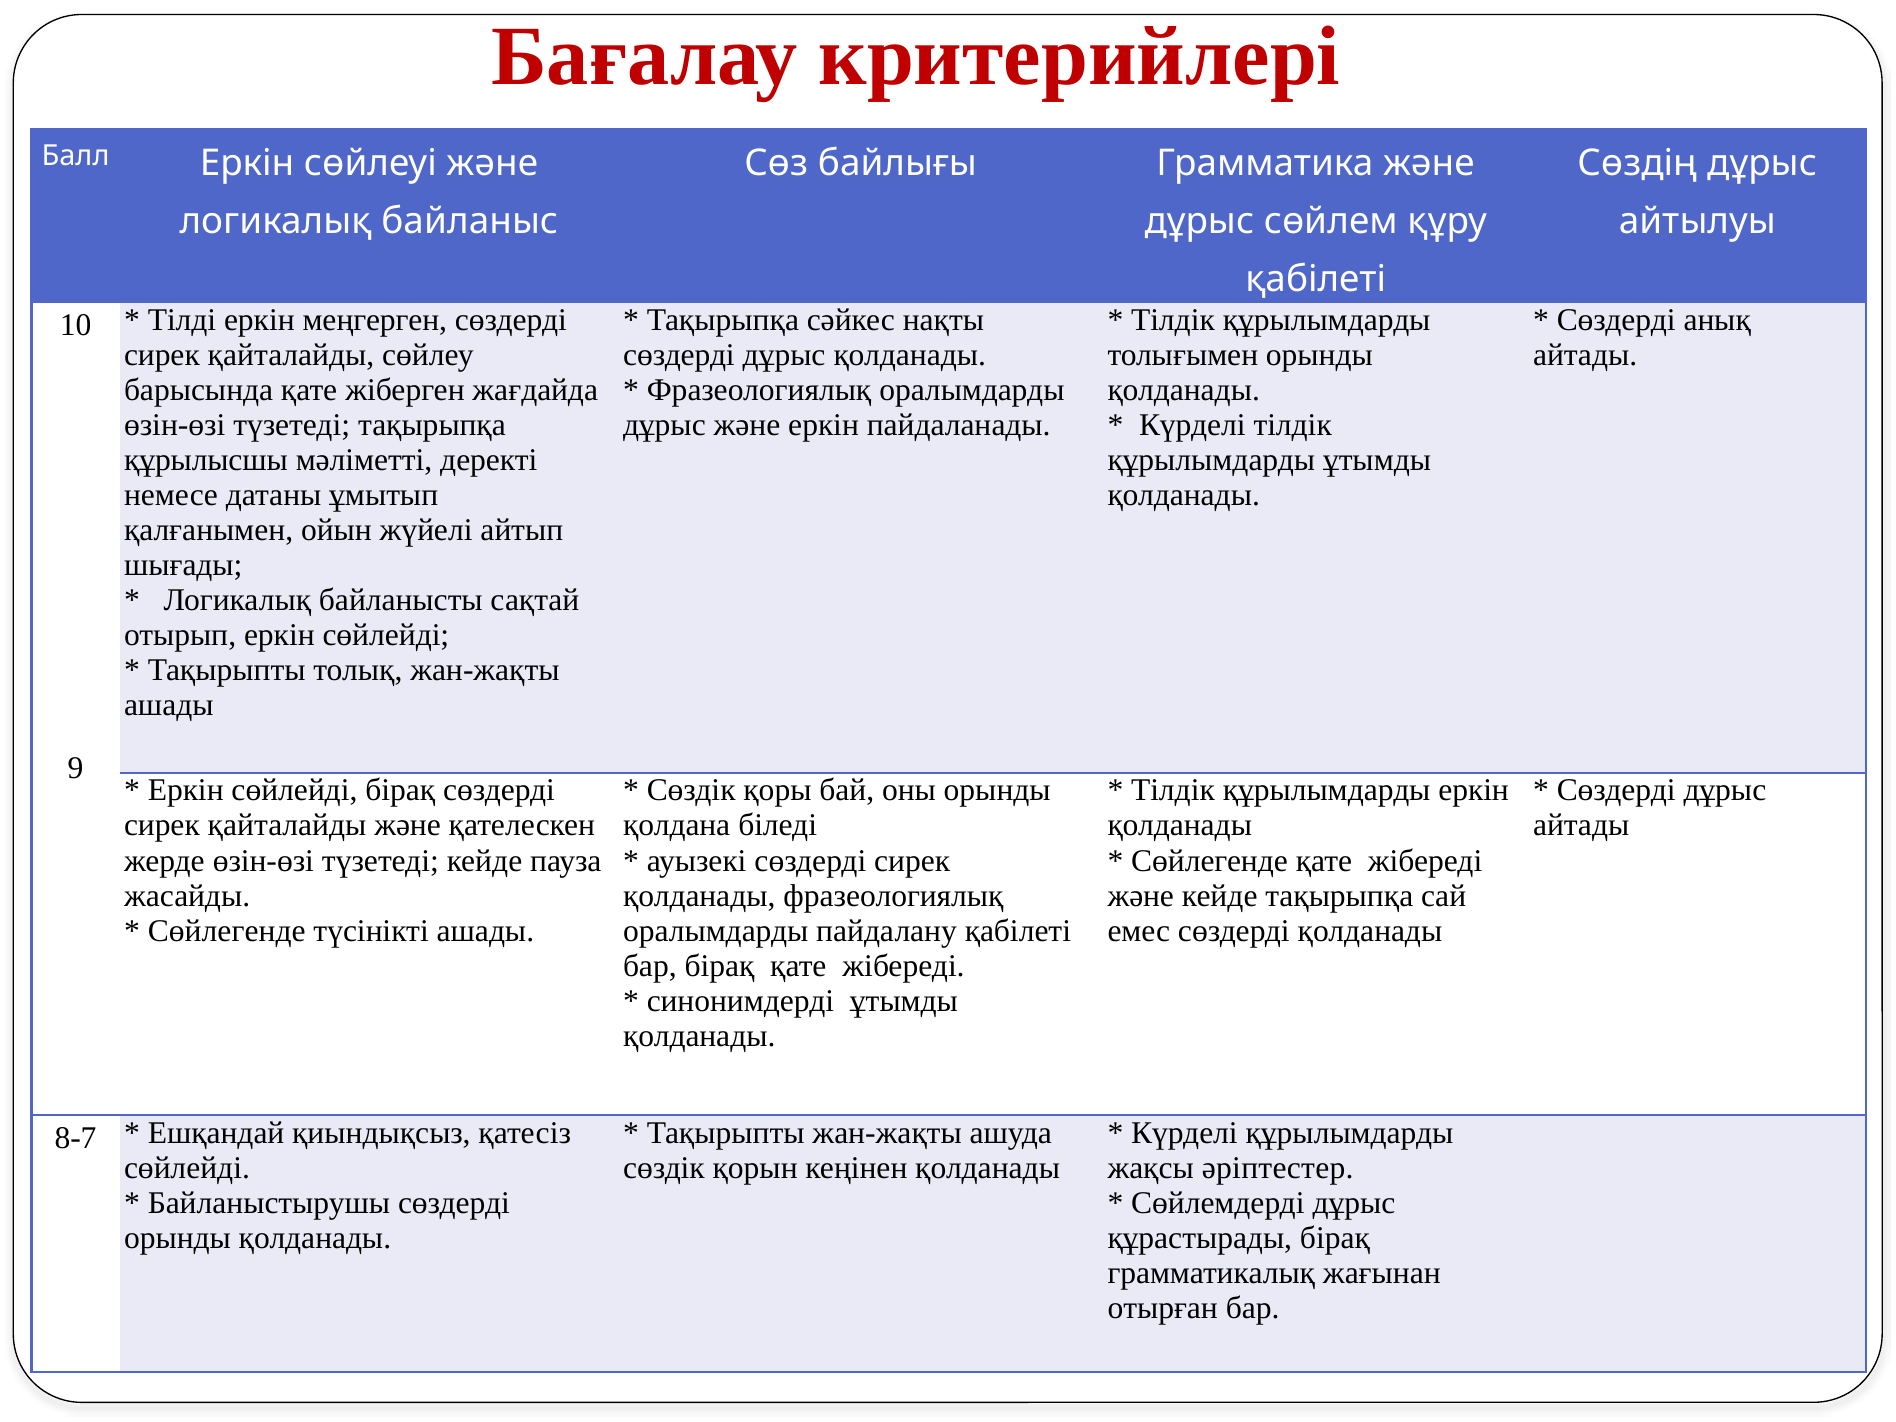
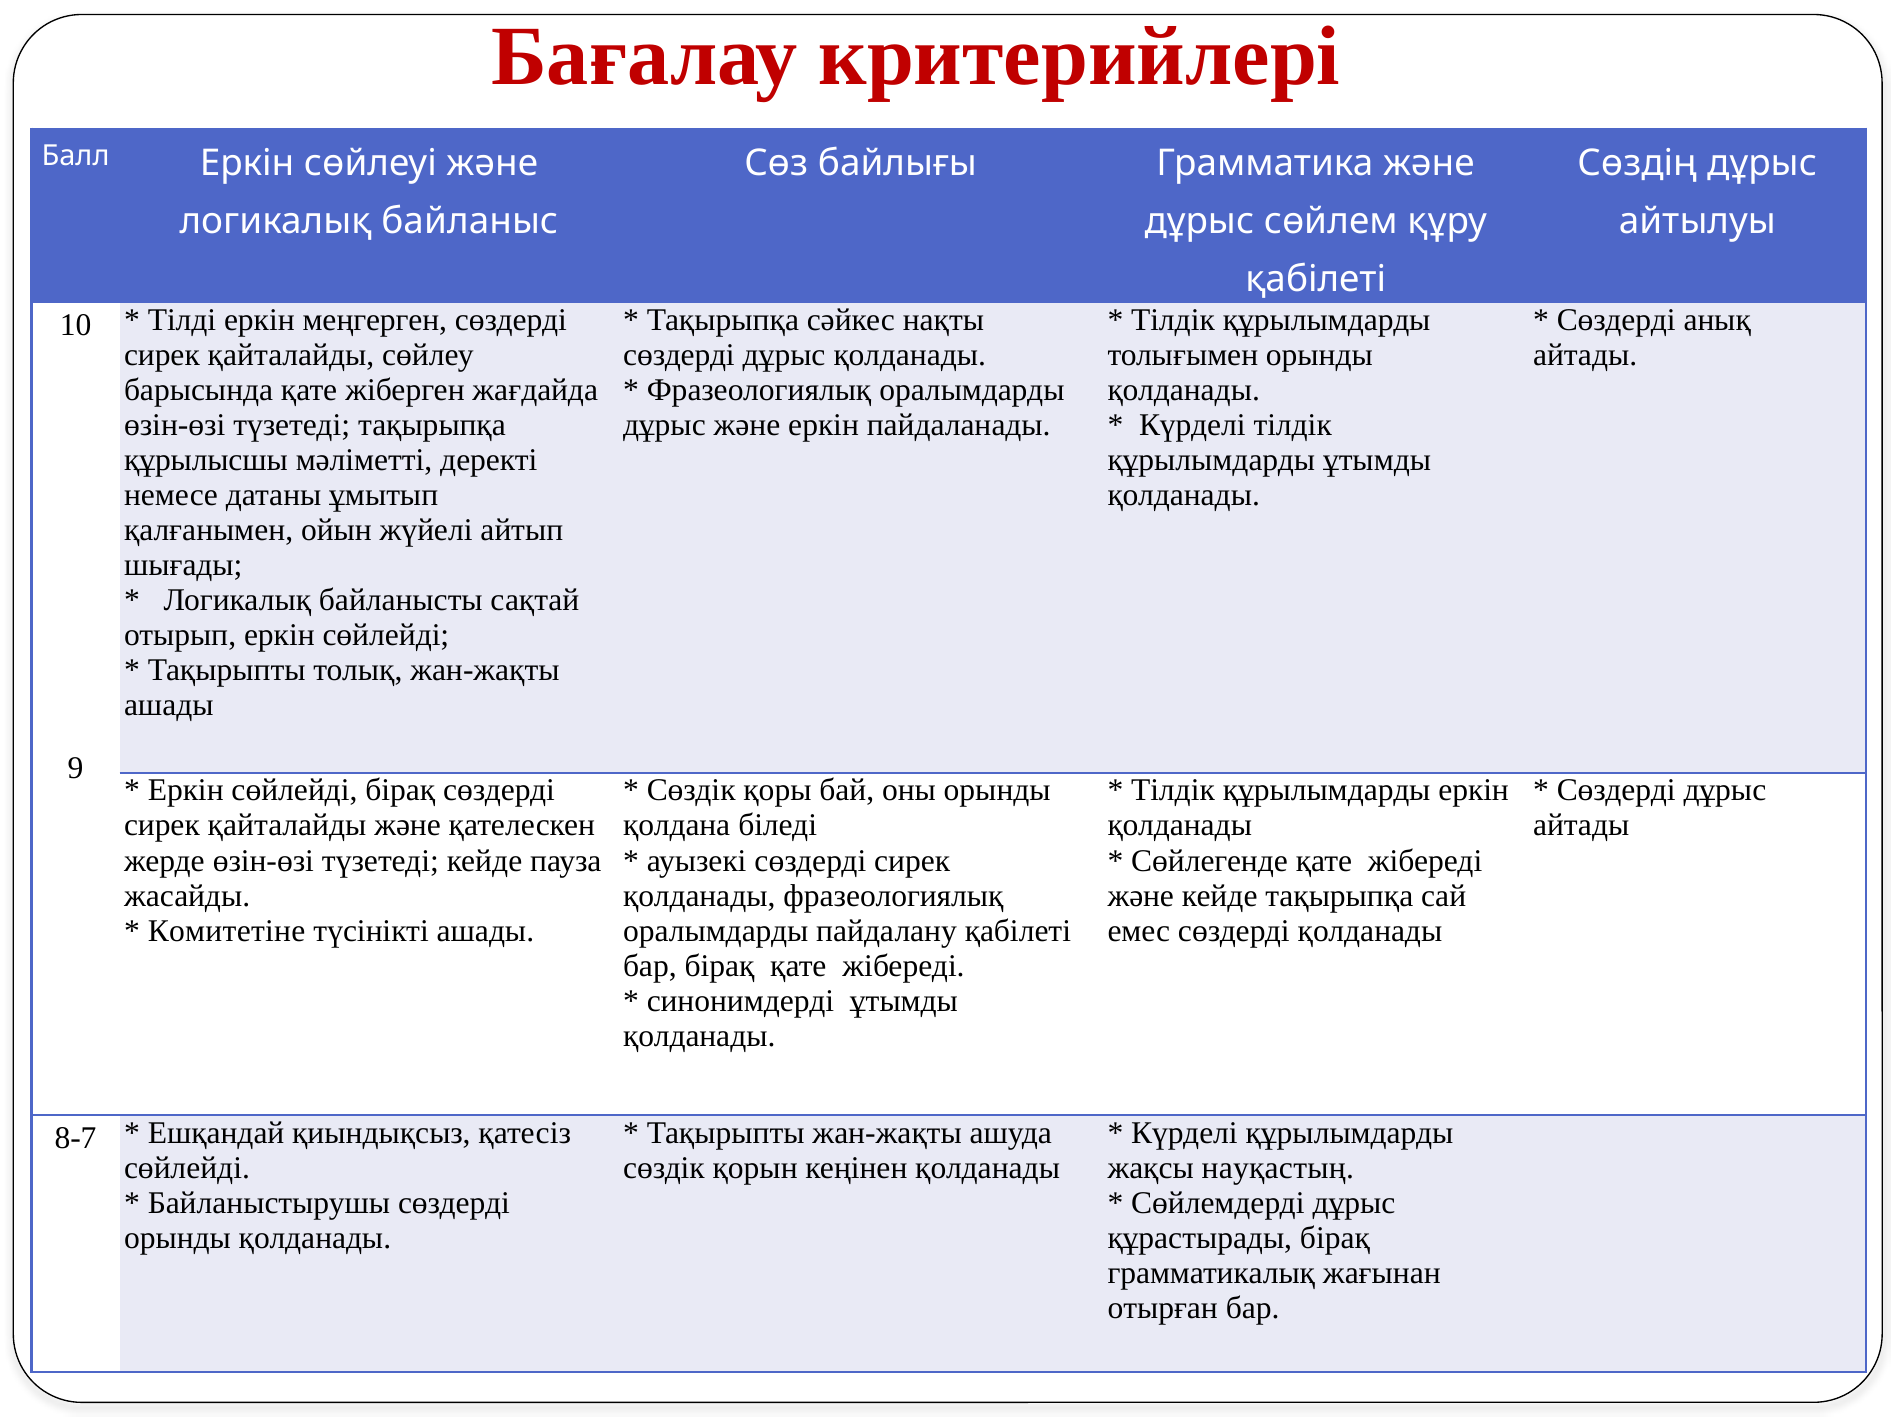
Сөйлегенде: Сөйлегенде -> Комитетіне (227, 931)
әріптестер: әріптестер -> науқастың (1278, 1168)
